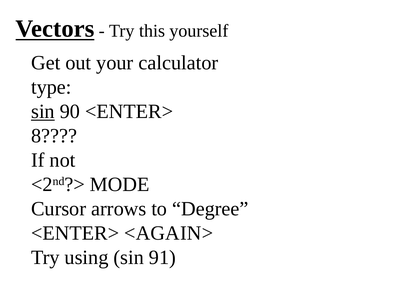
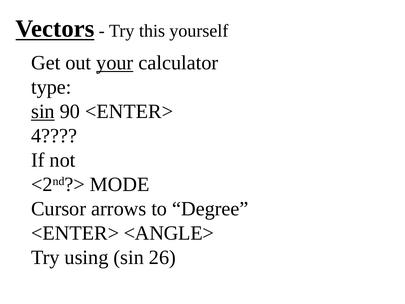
your underline: none -> present (115, 63)
8: 8 -> 4 (54, 136)
<AGAIN>: <AGAIN> -> <ANGLE> (169, 233)
91: 91 -> 26 (162, 257)
